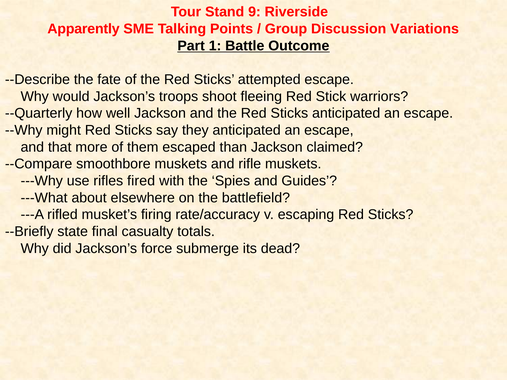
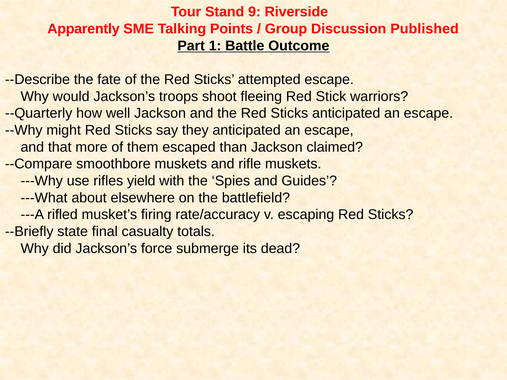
Variations: Variations -> Published (425, 29)
fired: fired -> yield (141, 181)
